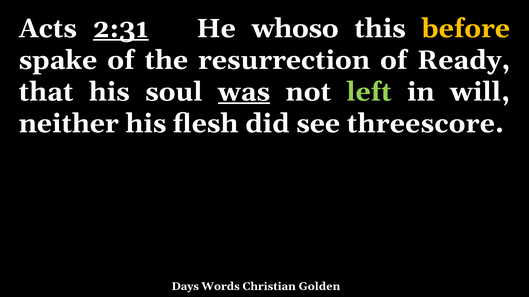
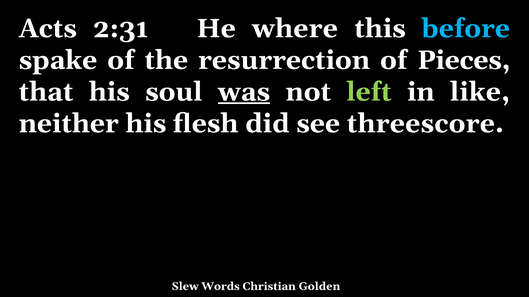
2:31 underline: present -> none (121, 29)
whoso: whoso -> where (295, 29)
before colour: yellow -> light blue (466, 29)
Ready: Ready -> Pieces (464, 60)
will: will -> like (480, 92)
Days: Days -> Slew (185, 287)
